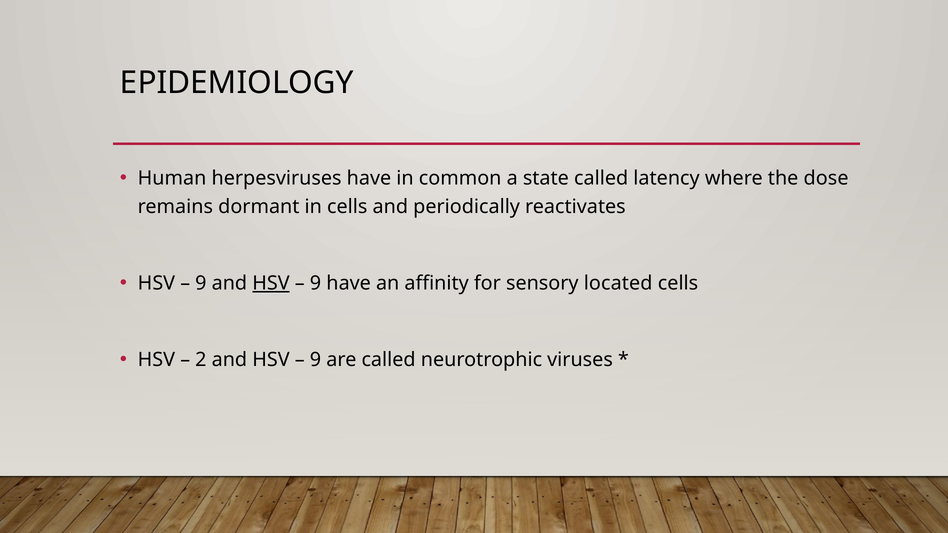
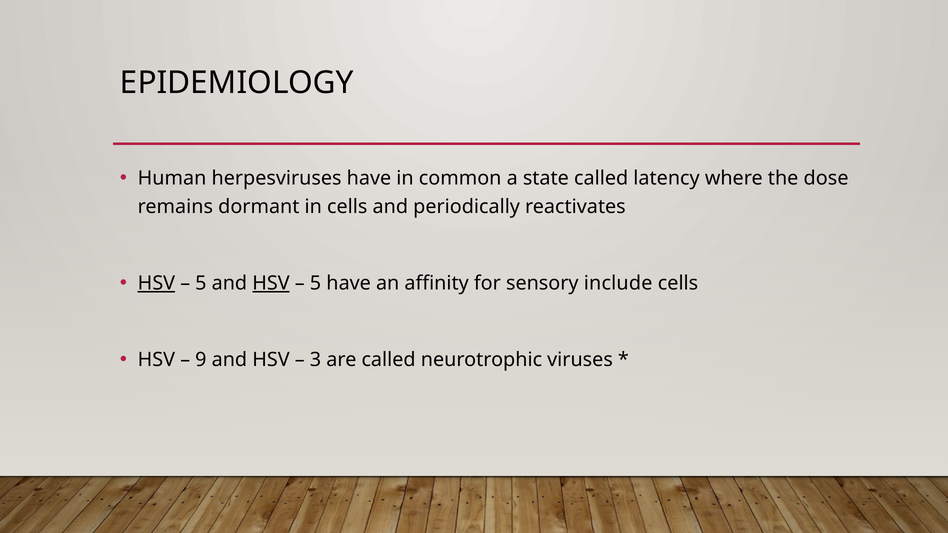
HSV underline: none -> present (156, 283)
9: 9 -> 5 (201, 283)
9: 9 -> 5 (316, 283)
located: located -> include (618, 283)
2: 2 -> 9 (201, 360)
9: 9 -> 3 (316, 360)
